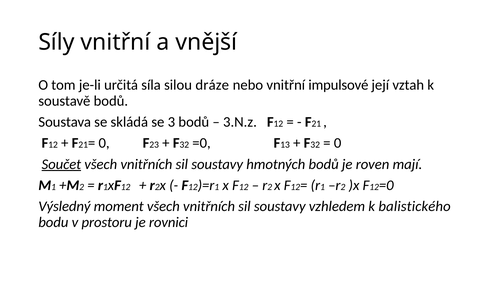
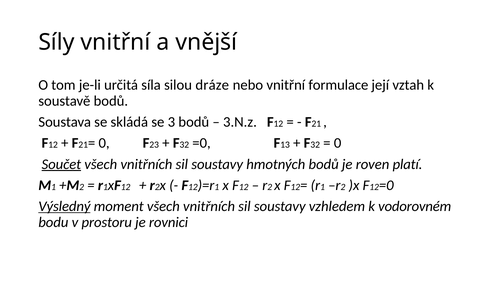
impulsové: impulsové -> formulace (338, 85)
mají: mají -> platí (408, 164)
Výsledný underline: none -> present (64, 206)
balistického: balistického -> vodorovném (415, 206)
